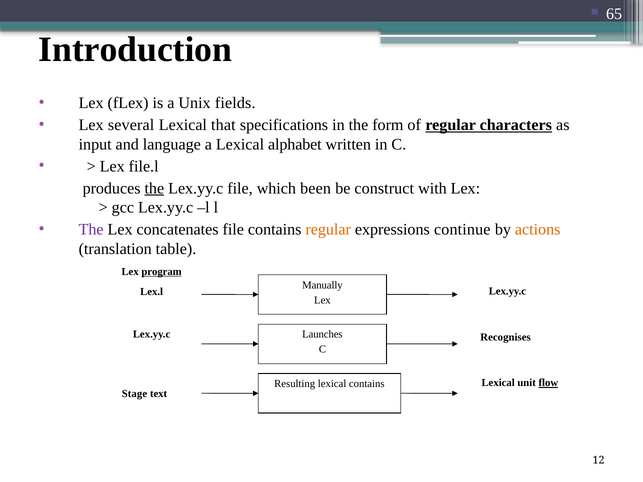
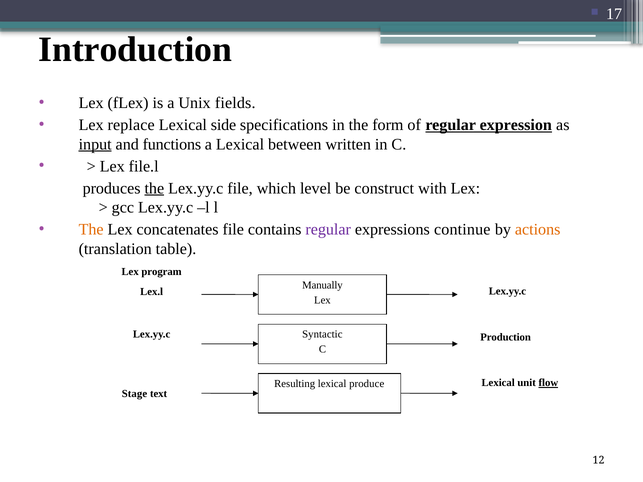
65: 65 -> 17 (614, 14)
several: several -> replace (131, 125)
that: that -> side (224, 125)
characters: characters -> expression (516, 125)
input underline: none -> present (95, 144)
language: language -> functions (172, 144)
alphabet: alphabet -> between (295, 144)
been: been -> level (316, 188)
The colour: purple -> orange (91, 230)
regular colour: orange -> purple (328, 230)
program underline: present -> none (162, 272)
Launches: Launches -> Syntactic (322, 335)
Recognises: Recognises -> Production (506, 338)
lexical contains: contains -> produce (367, 384)
